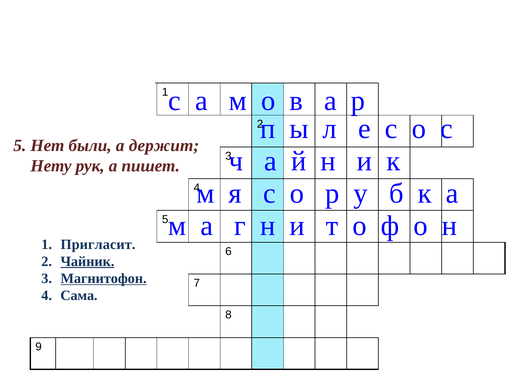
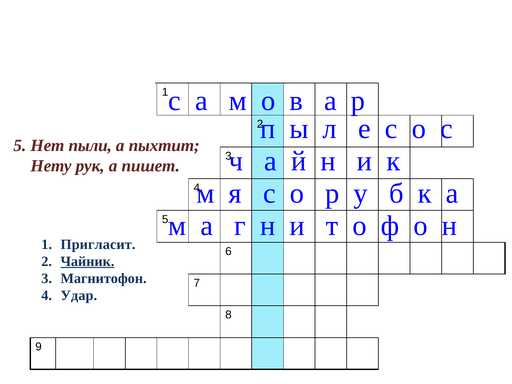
были: были -> пыли (90, 145)
держит: держит -> пыхтит (164, 145)
Магнитофон underline: present -> none (104, 278)
Сама: Сама -> Удар (79, 296)
